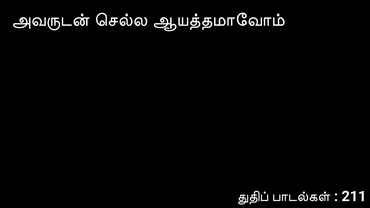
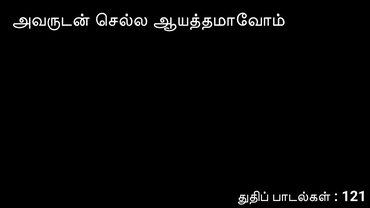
211: 211 -> 121 (354, 196)
